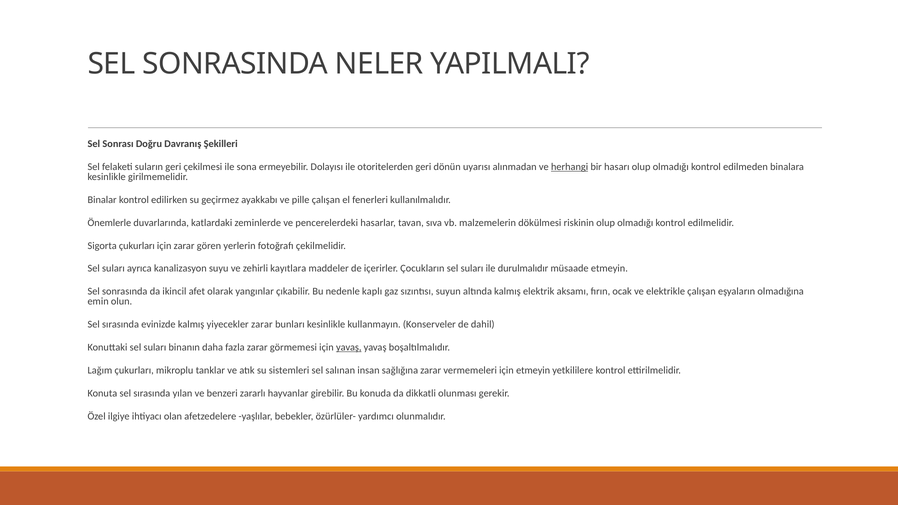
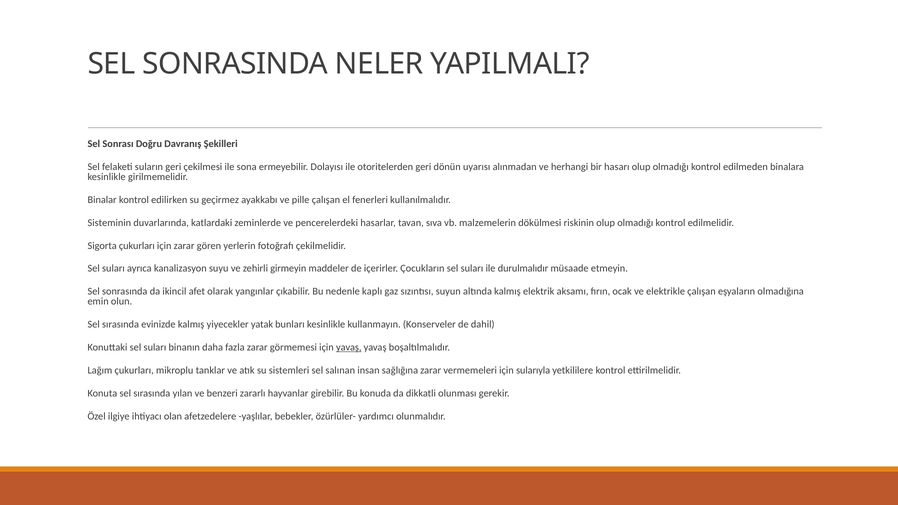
herhangi underline: present -> none (570, 167)
Önemlerle: Önemlerle -> Sisteminin (109, 223)
kayıtlara: kayıtlara -> girmeyin (288, 269)
yiyecekler zarar: zarar -> yatak (262, 325)
için etmeyin: etmeyin -> sularıyla (533, 370)
